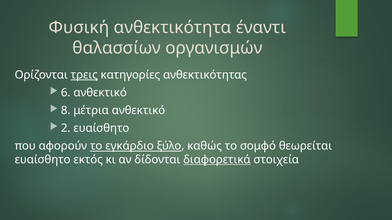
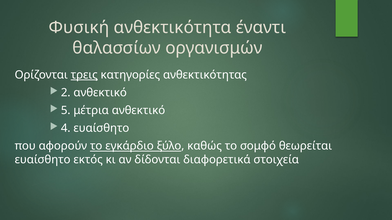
6: 6 -> 2 (66, 93)
8: 8 -> 5 (66, 111)
2: 2 -> 4 (66, 128)
διαφορετικά underline: present -> none (217, 160)
